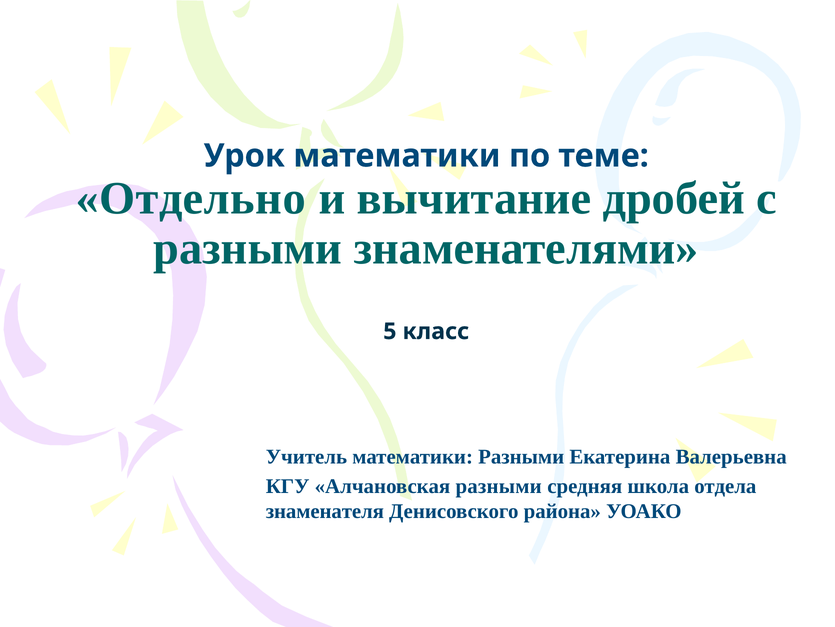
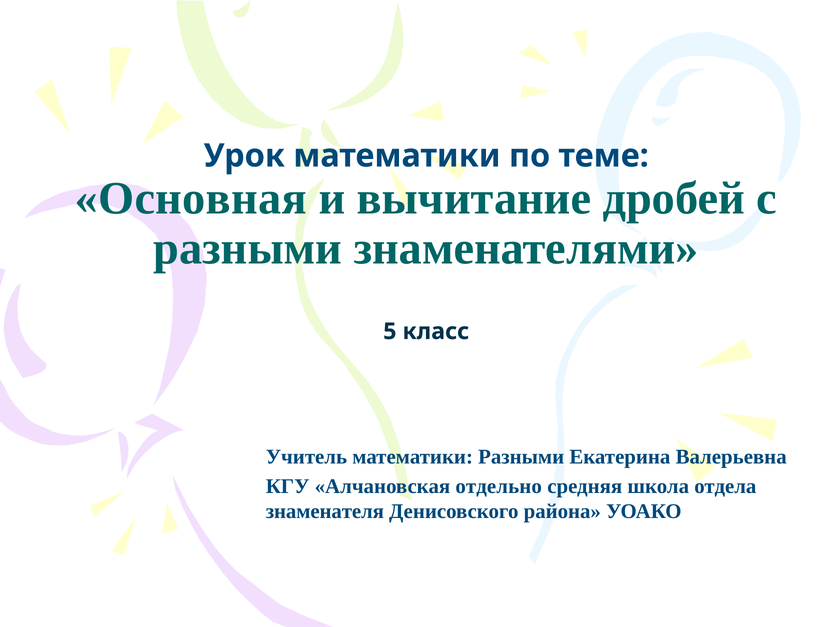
Отдельно: Отдельно -> Основная (191, 198)
Алчановская разными: разными -> отдельно (499, 486)
